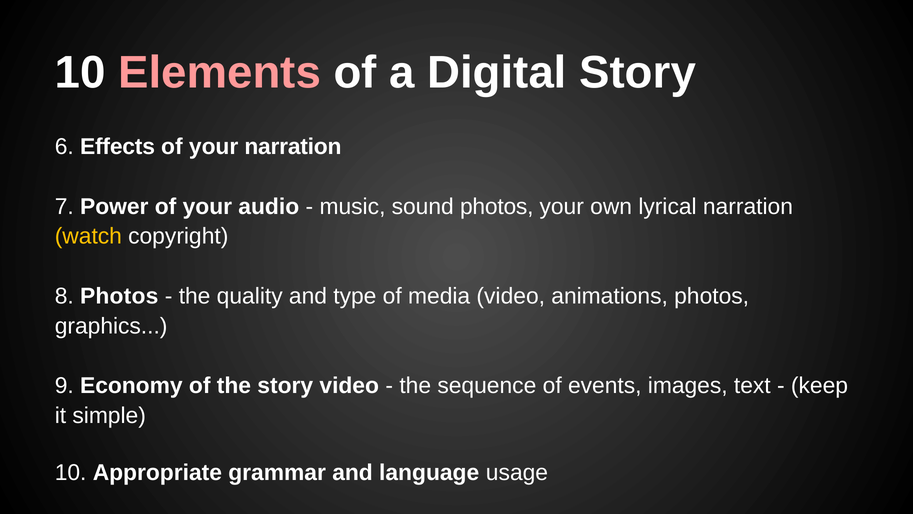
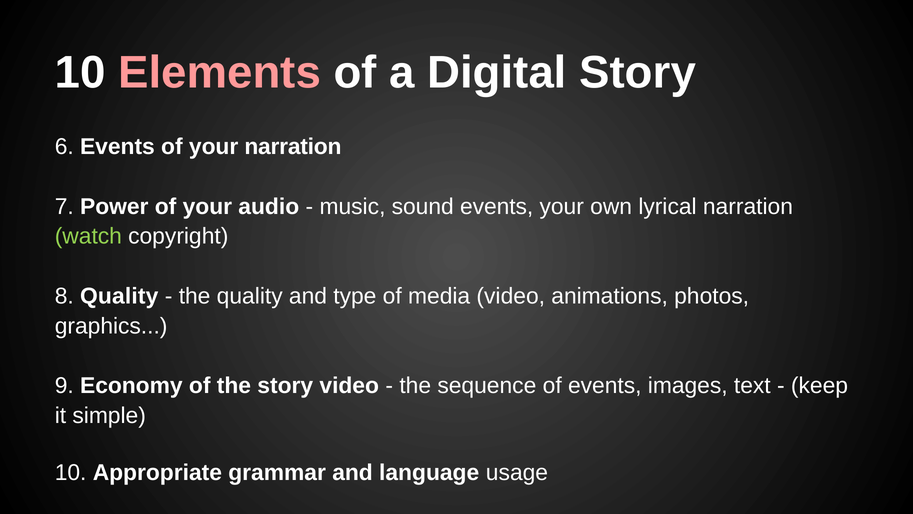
6 Effects: Effects -> Events (117, 147)
sound photos: photos -> events (497, 206)
watch colour: yellow -> light green (88, 236)
8 Photos: Photos -> Quality (119, 296)
